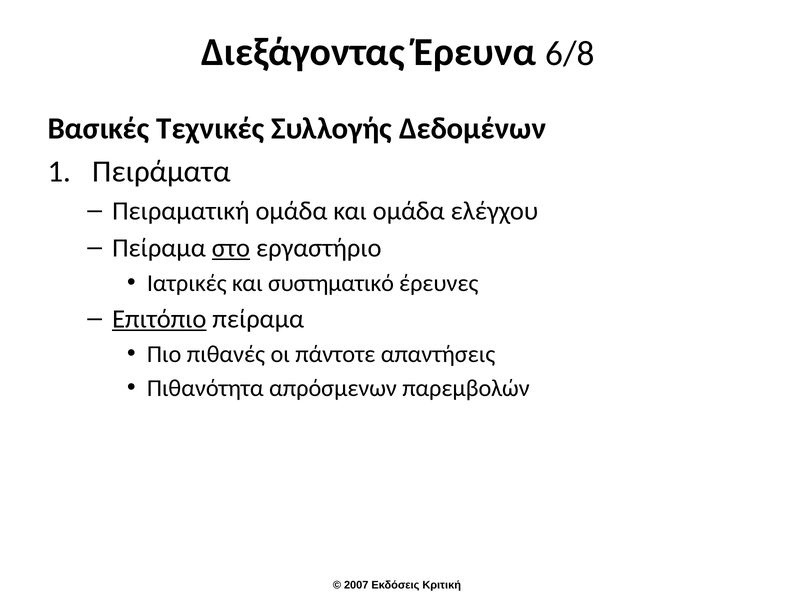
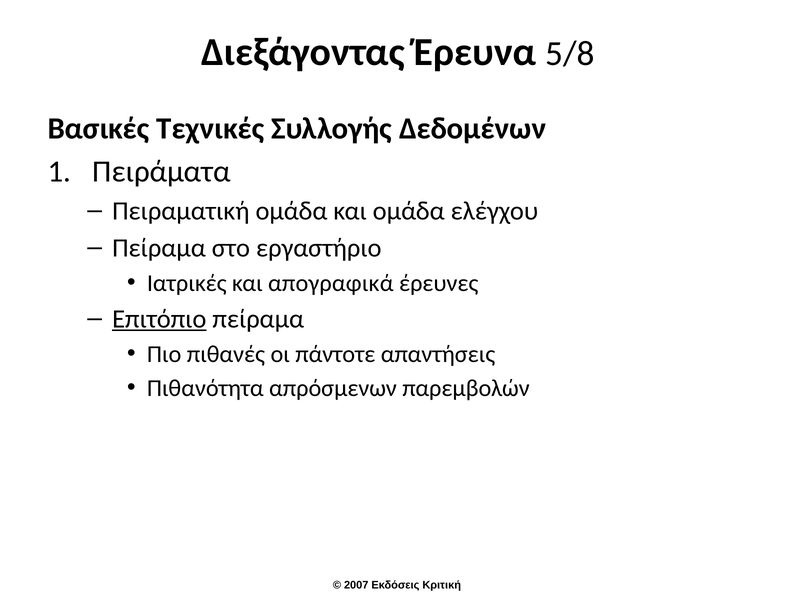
6/8: 6/8 -> 5/8 (570, 54)
στο underline: present -> none (231, 248)
συστηματικό: συστηματικό -> απογραφικά (331, 283)
